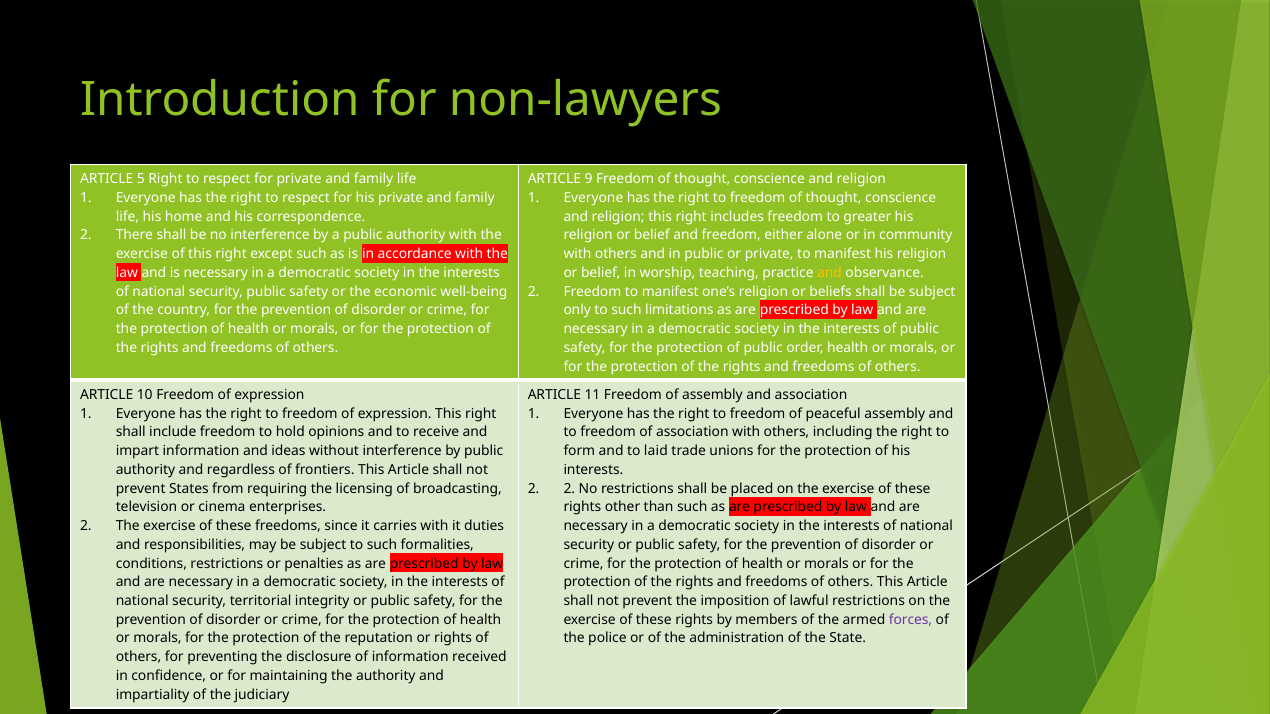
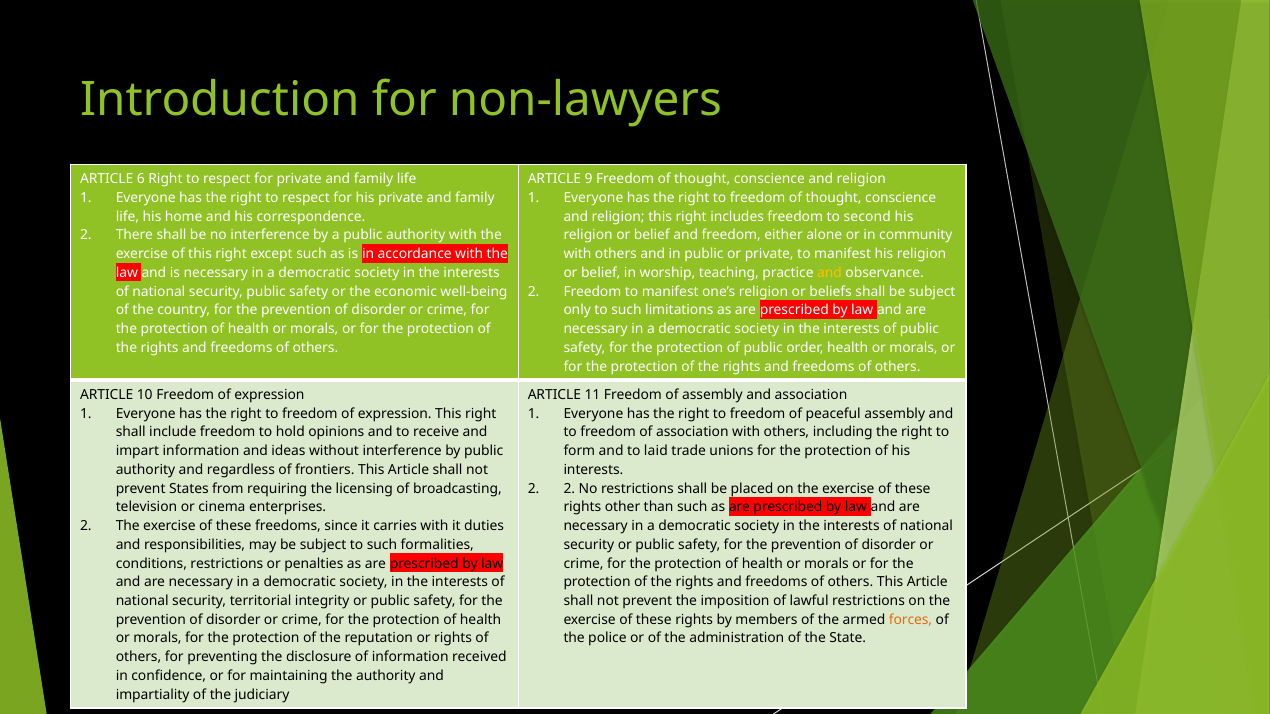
5: 5 -> 6 (141, 179)
greater: greater -> second (867, 217)
forces colour: purple -> orange (911, 620)
